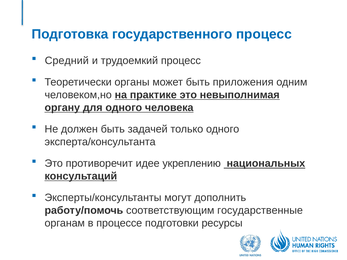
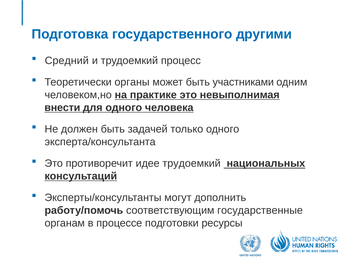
государственного процесс: процесс -> другими (264, 34)
приложения: приложения -> участниками (243, 82)
органу: органу -> внести (62, 108)
идее укреплению: укреплению -> трудоемкий (192, 164)
